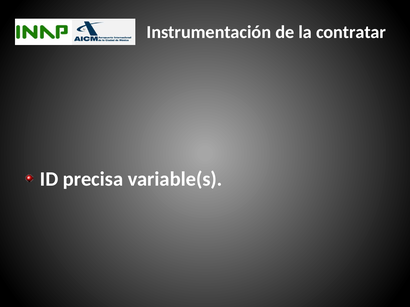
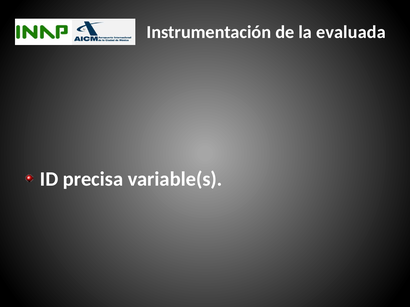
contratar: contratar -> evaluada (351, 32)
